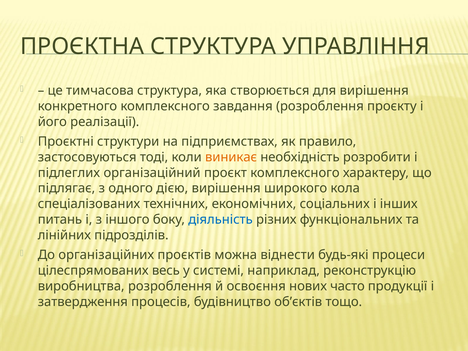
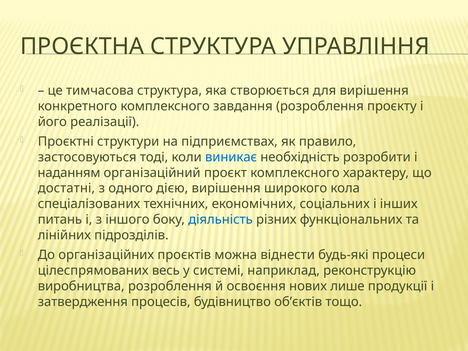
виникає colour: orange -> blue (231, 157)
підлеглих: підлеглих -> наданням (69, 173)
підлягає: підлягає -> достатні (66, 188)
часто: часто -> лише (347, 286)
